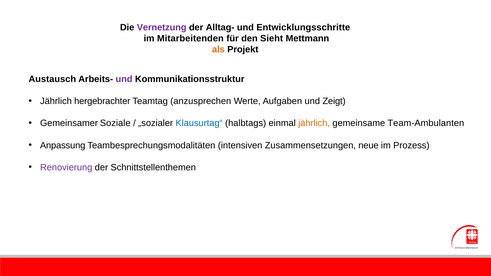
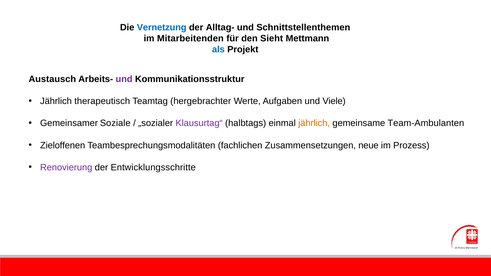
Vernetzung colour: purple -> blue (162, 27)
Entwicklungsschritte: Entwicklungsschritte -> Schnittstellenthemen (303, 27)
als colour: orange -> blue (218, 50)
hergebrachter: hergebrachter -> therapeutisch (102, 101)
anzusprechen: anzusprechen -> hergebrachter (201, 101)
Zeigt: Zeigt -> Viele (334, 101)
Klausurtag“ colour: blue -> purple (199, 123)
Anpassung: Anpassung -> Zieloffenen (63, 145)
intensiven: intensiven -> fachlichen (240, 145)
Schnittstellenthemen: Schnittstellenthemen -> Entwicklungsschritte (153, 168)
